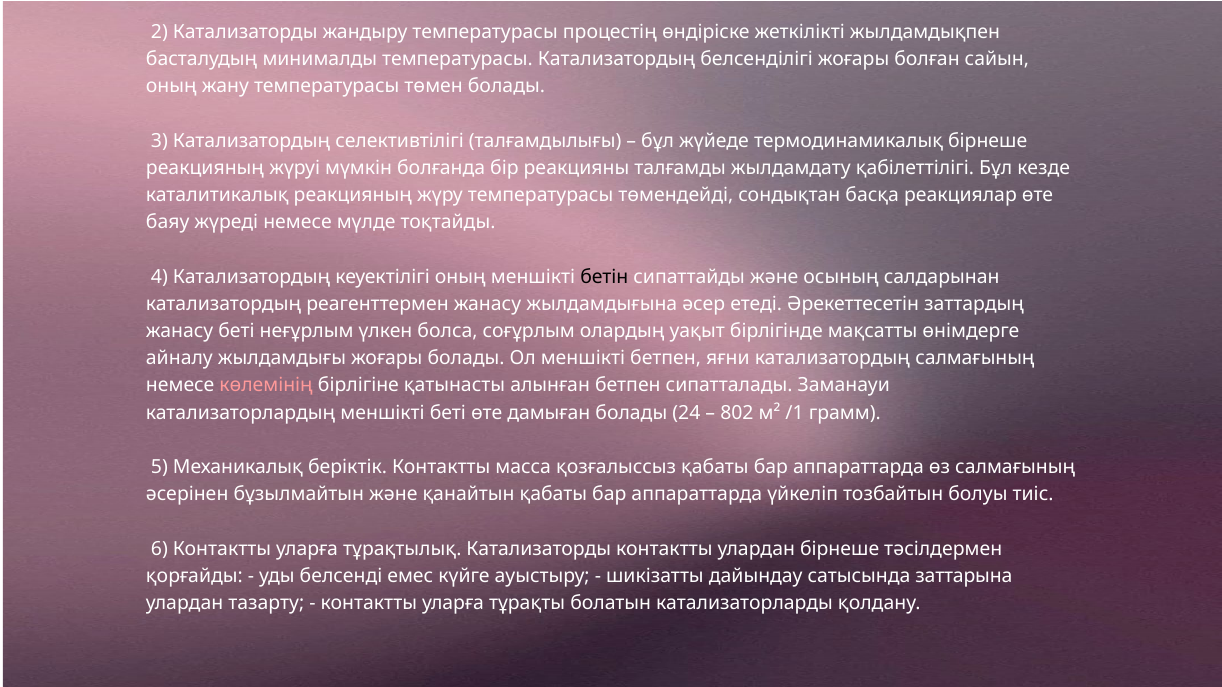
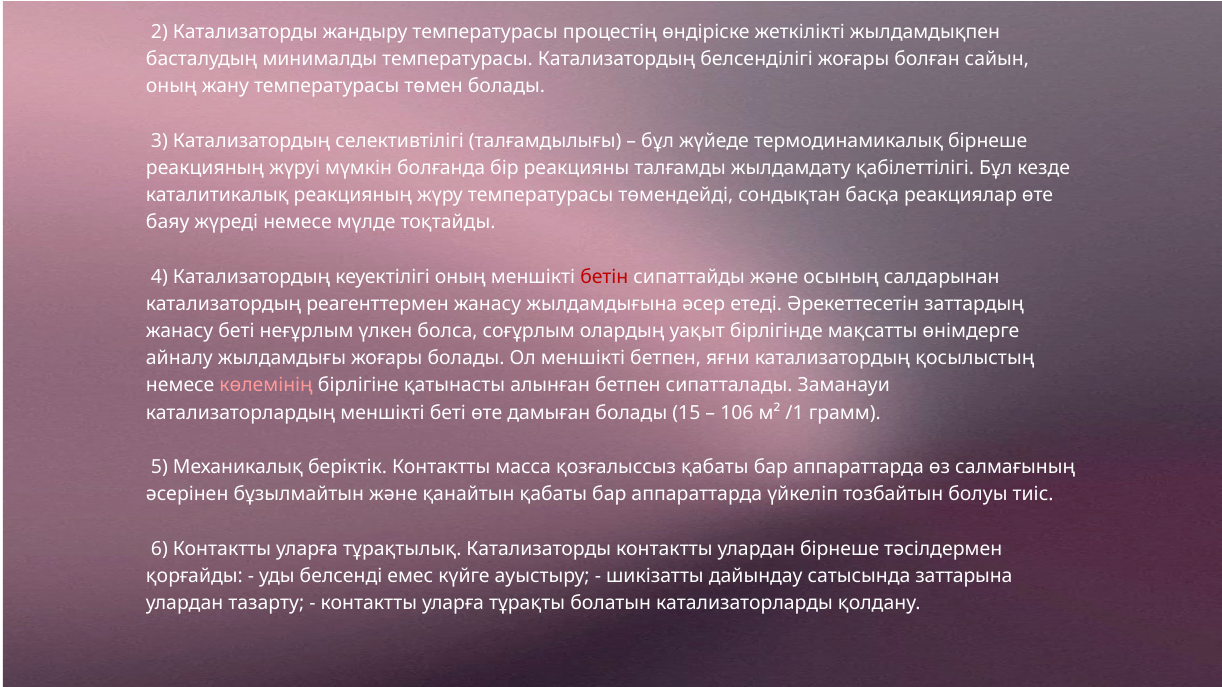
бетін colour: black -> red (604, 277)
катализатордың салмағының: салмағының -> қосылыстың (975, 359)
24: 24 -> 15 (686, 413)
802: 802 -> 106 (737, 413)
